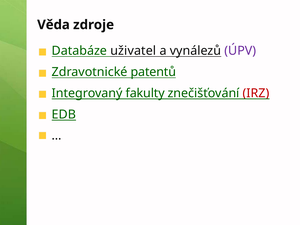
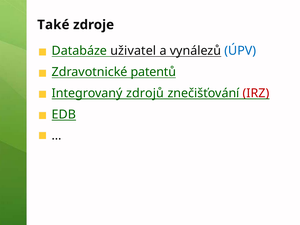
Věda: Věda -> Také (53, 25)
ÚPV colour: purple -> blue (240, 51)
fakulty: fakulty -> zdrojů (145, 93)
